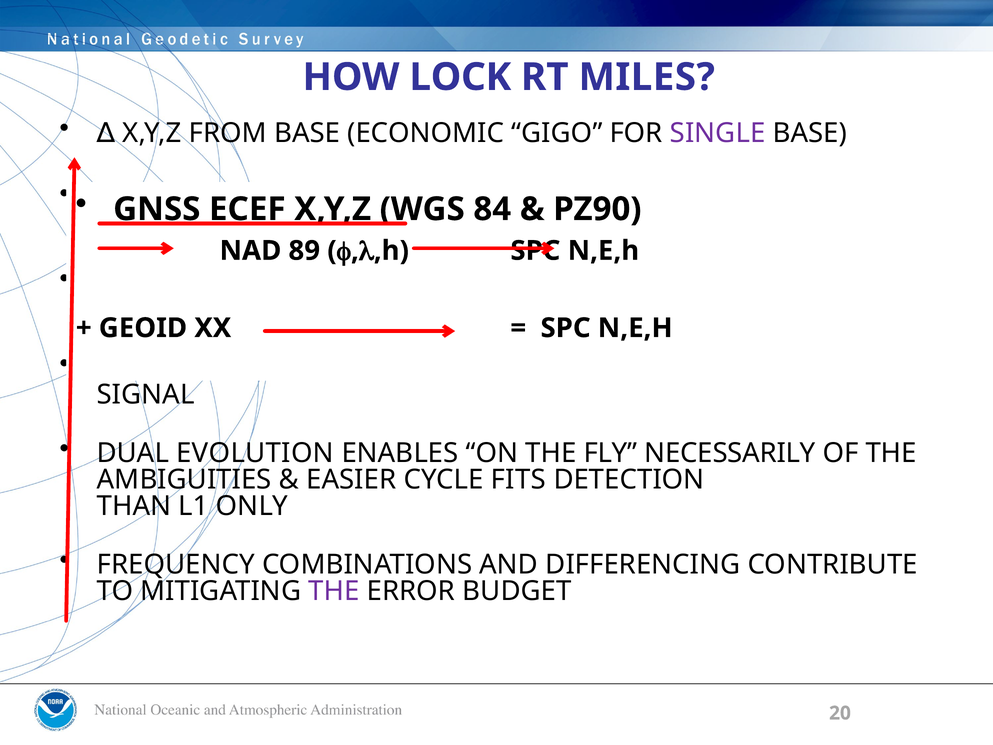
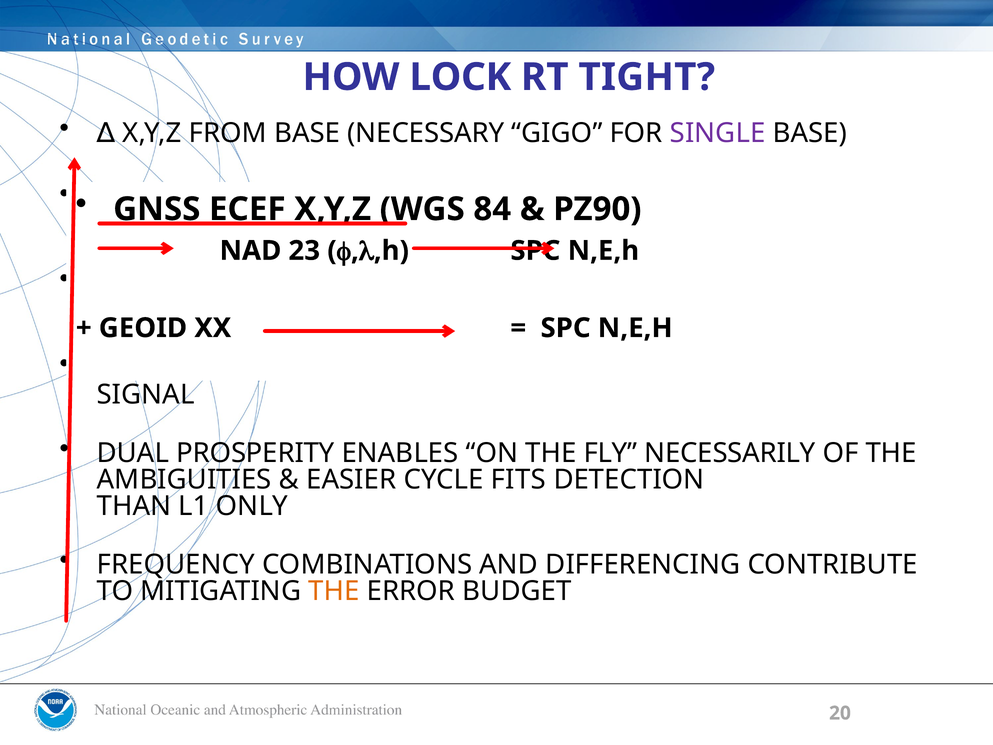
MILES: MILES -> TIGHT (647, 77)
ECONOMIC: ECONOMIC -> NECESSARY (426, 133)
89: 89 -> 23 (304, 251)
EVOLUTION: EVOLUTION -> PROSPERITY (255, 453)
THE colour: purple -> orange (334, 591)
